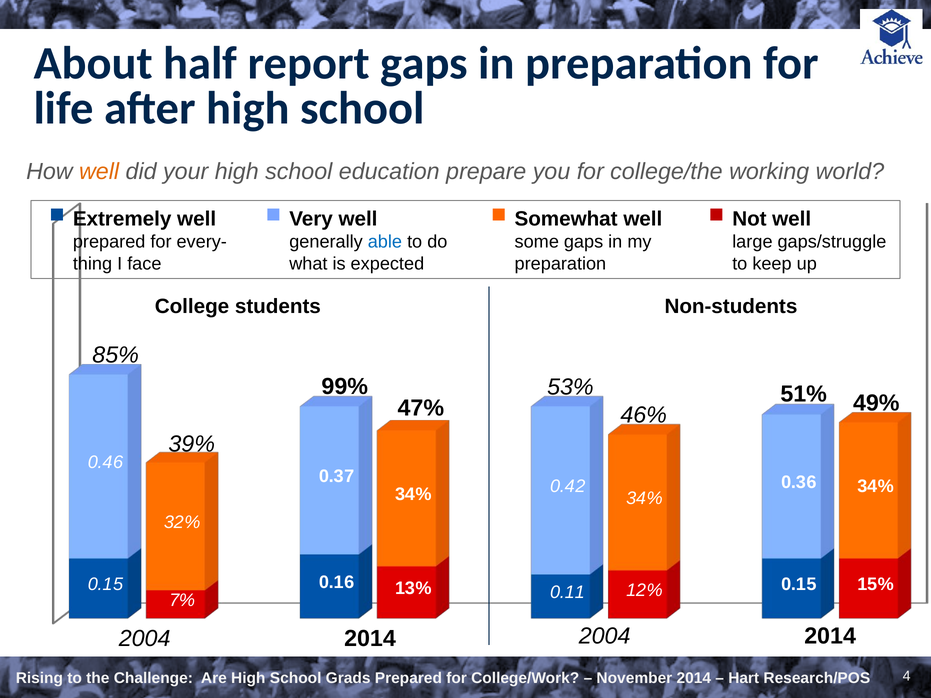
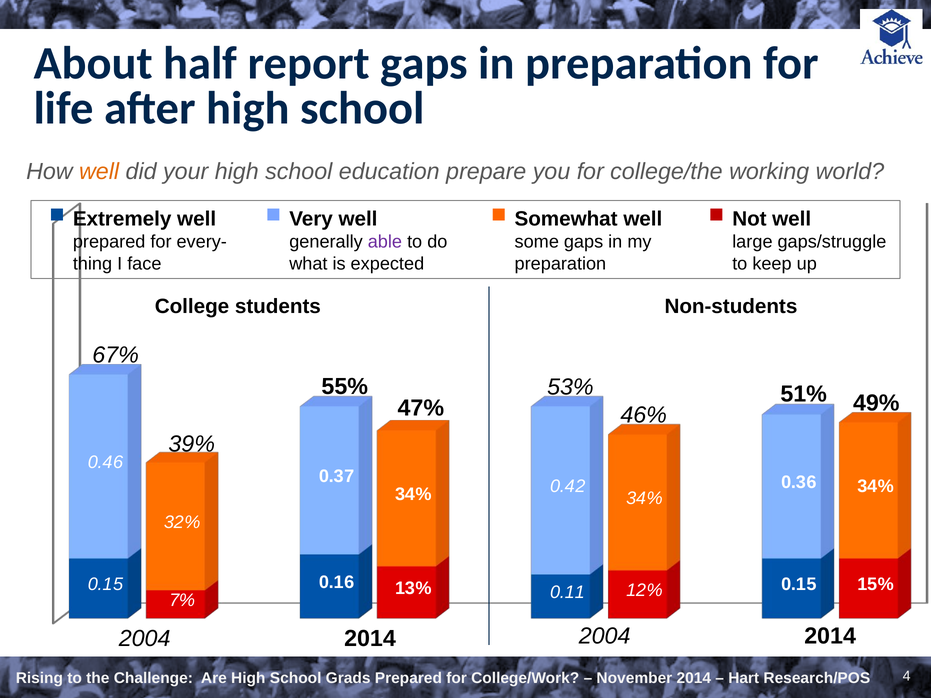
able colour: blue -> purple (385, 242)
85%: 85% -> 67% (116, 355)
99%: 99% -> 55% (345, 387)
